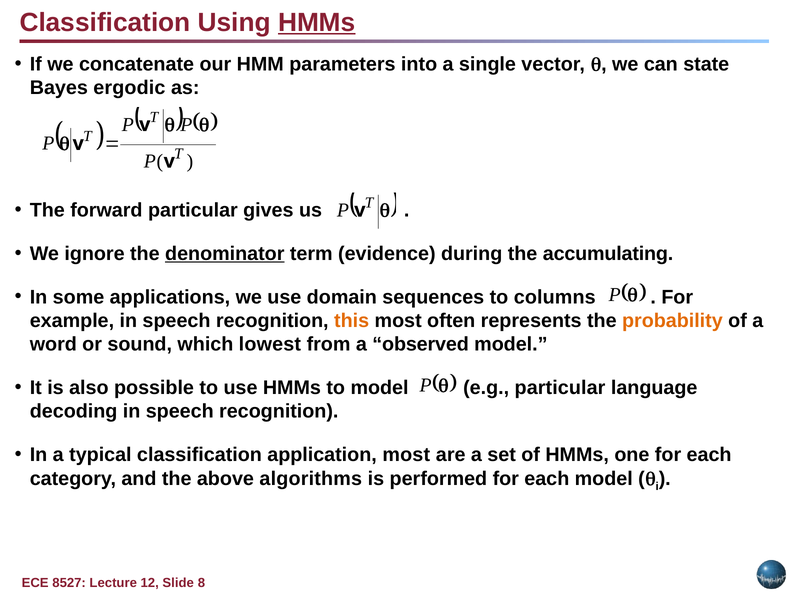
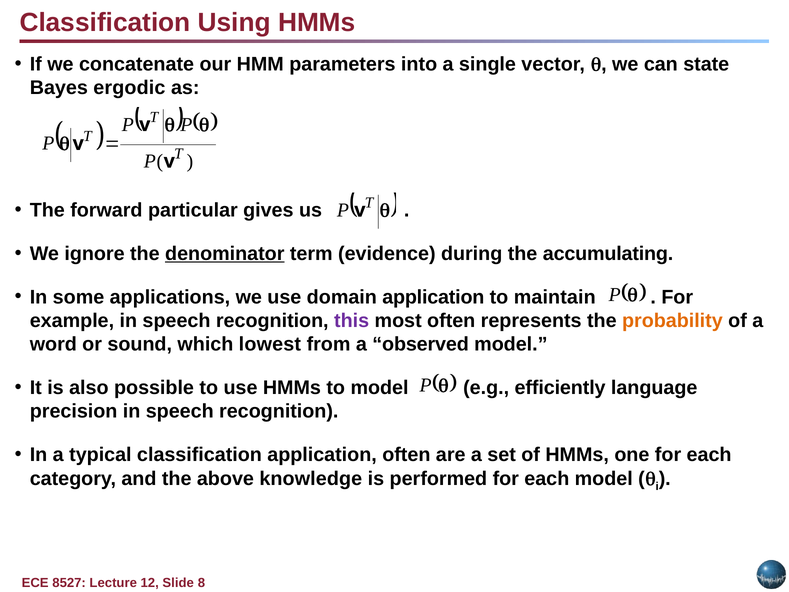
HMMs underline: present -> none (317, 23)
domain sequences: sequences -> application (433, 297)
columns: columns -> maintain (555, 297)
this colour: orange -> purple (352, 321)
e.g particular: particular -> efficiently (560, 388)
decoding: decoding -> precision (74, 411)
application most: most -> often (406, 455)
algorithms: algorithms -> knowledge (311, 478)
